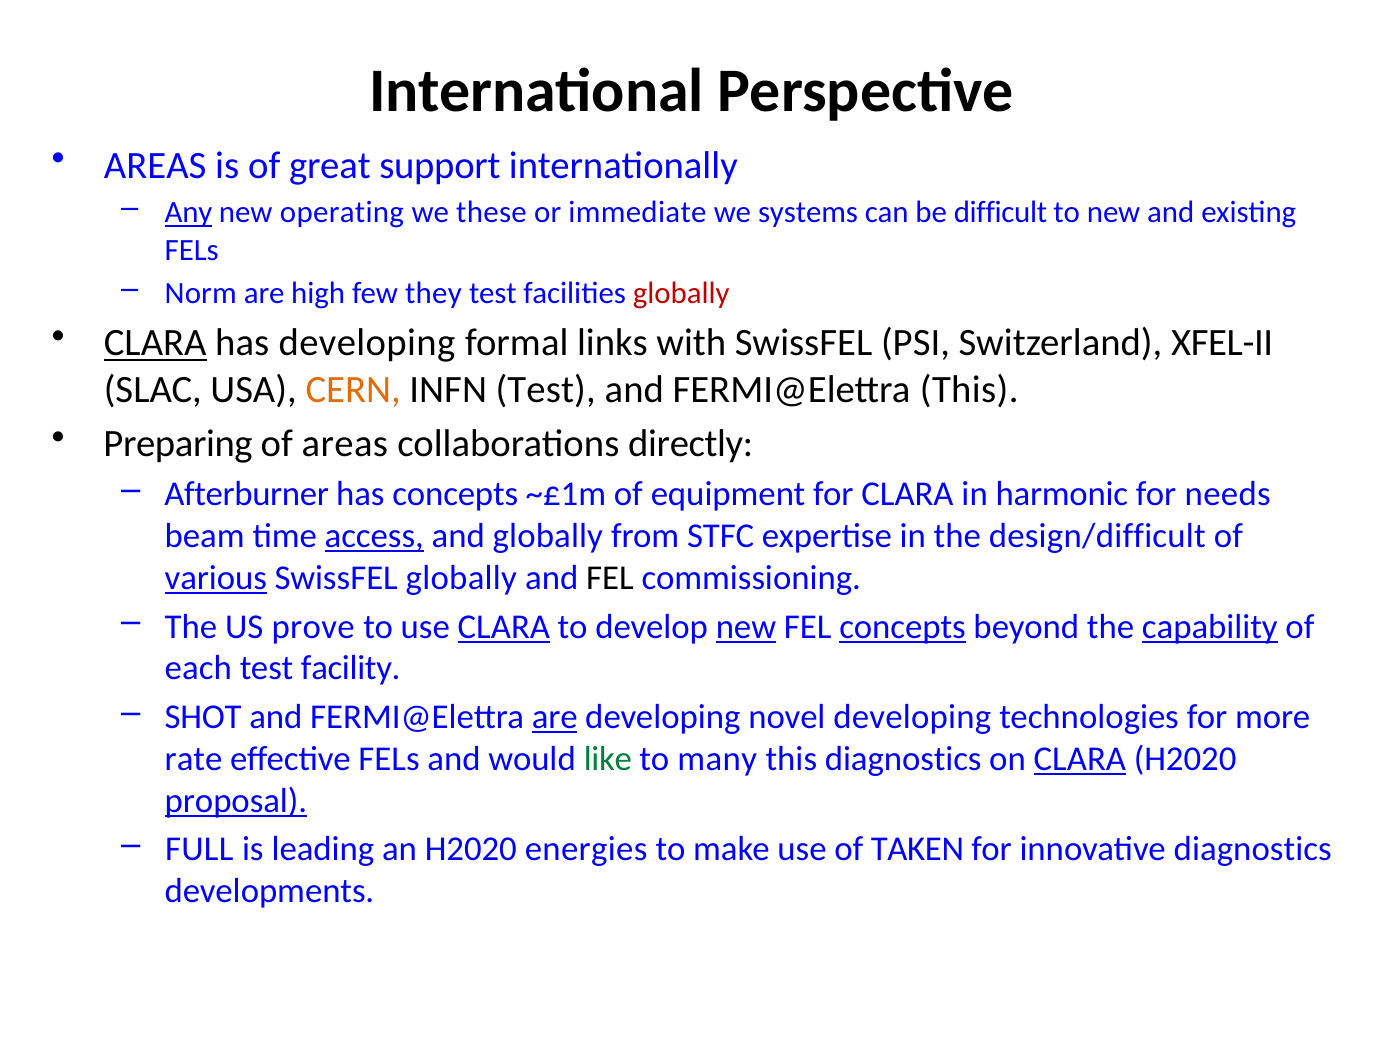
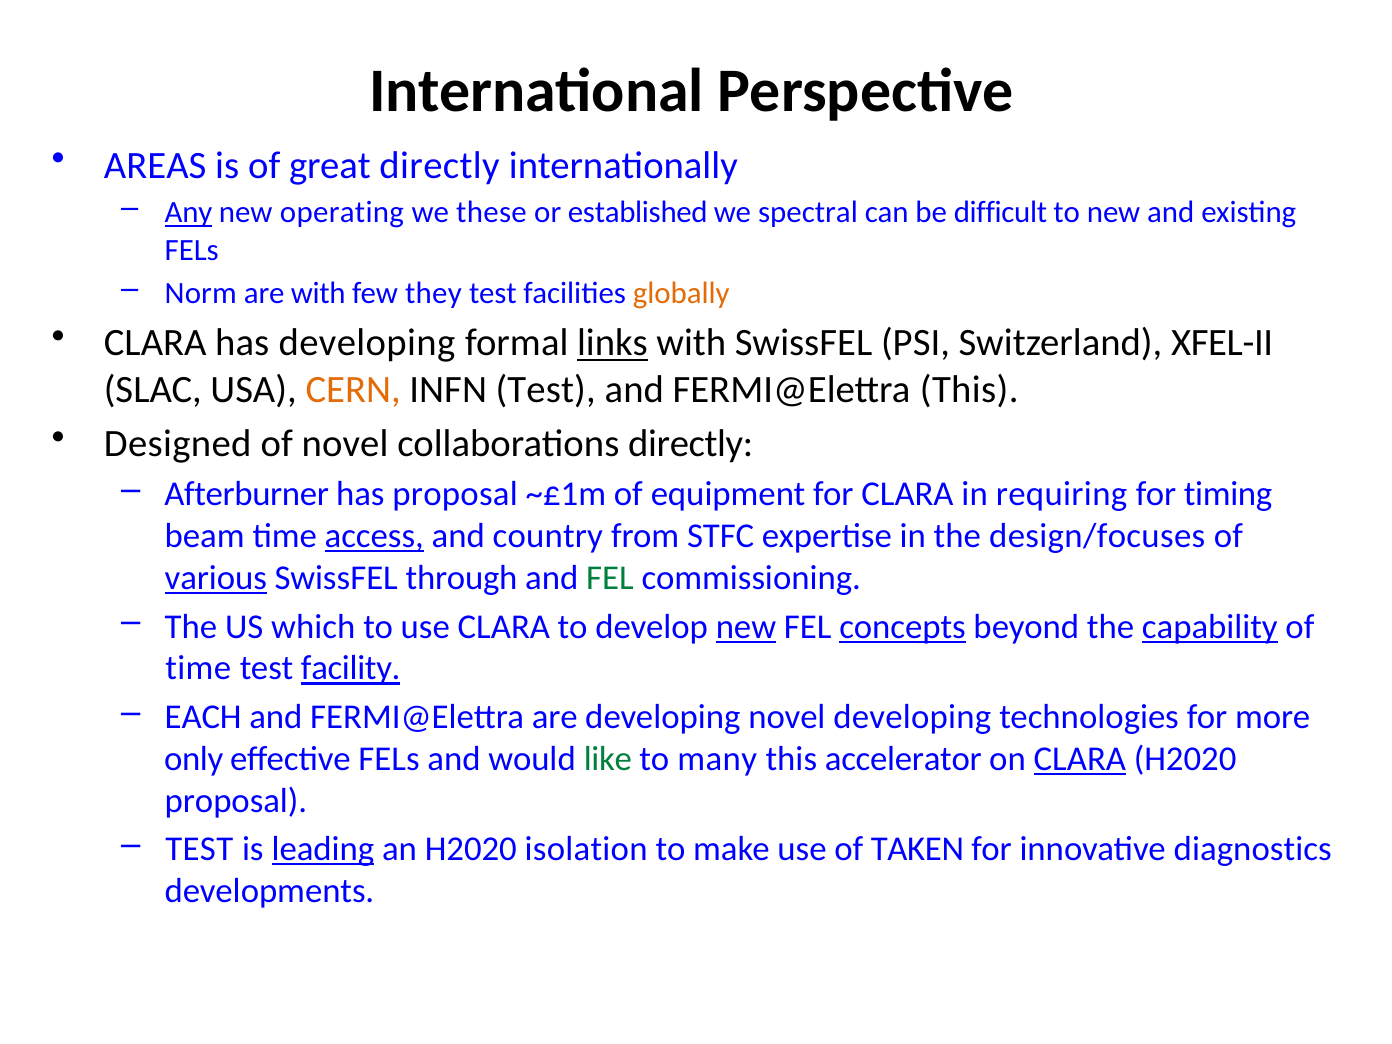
great support: support -> directly (440, 165)
immediate: immediate -> established (638, 213)
systems: systems -> spectral (808, 213)
are high: high -> with (318, 293)
globally colour: red -> orange (681, 293)
CLARA underline: present -> none (155, 343)
links underline: none -> present (612, 343)
Preparing: Preparing -> Designed (178, 444)
of areas: areas -> novel (345, 444)
has concepts: concepts -> proposal (455, 495)
harmonic: harmonic -> requiring (1062, 495)
needs: needs -> timing (1228, 495)
and globally: globally -> country (548, 536)
design/difficult: design/difficult -> design/focuses (1097, 536)
SwissFEL globally: globally -> through (462, 578)
FEL colour: black -> green (610, 578)
prove: prove -> which (313, 627)
CLARA underline: present -> none (504, 627)
each: each -> time (198, 669)
facility underline: none -> present (351, 669)
SHOT: SHOT -> EACH (203, 717)
are underline: present -> none (555, 717)
rate: rate -> only (194, 759)
this diagnostics: diagnostics -> accelerator (903, 759)
proposal underline: present -> none (236, 801)
FULL: FULL -> TEST (199, 849)
leading underline: none -> present (323, 849)
energies: energies -> isolation (586, 849)
